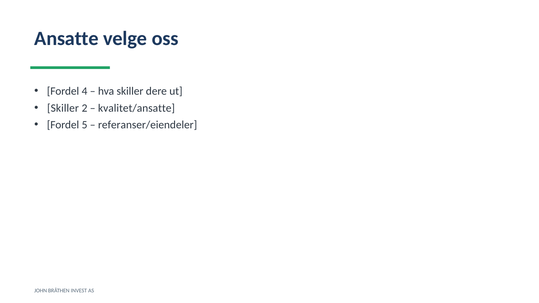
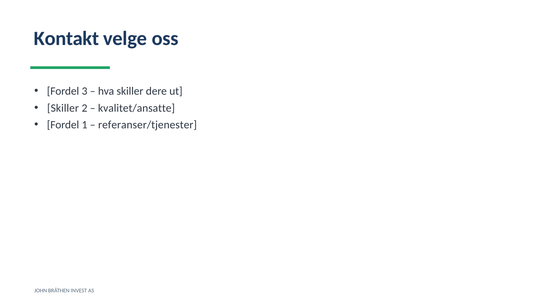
Ansatte: Ansatte -> Kontakt (67, 38)
4: 4 -> 3 (85, 91)
5: 5 -> 1 (85, 125)
referanser/eiendeler: referanser/eiendeler -> referanser/tjenester (148, 125)
